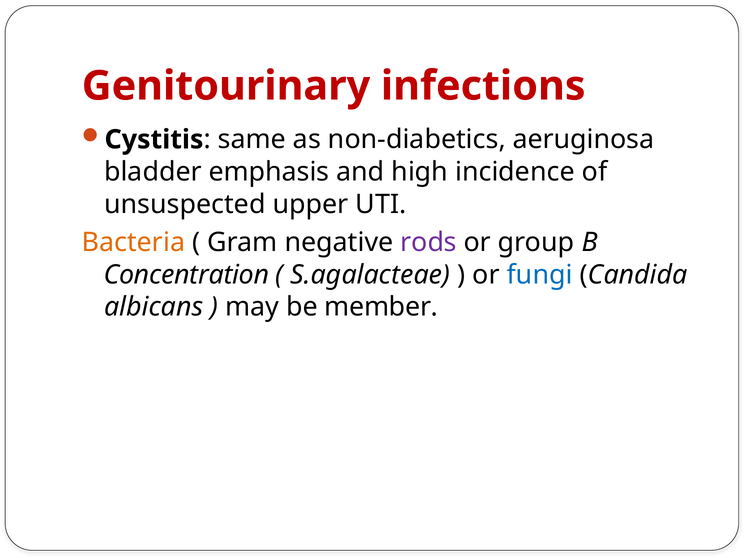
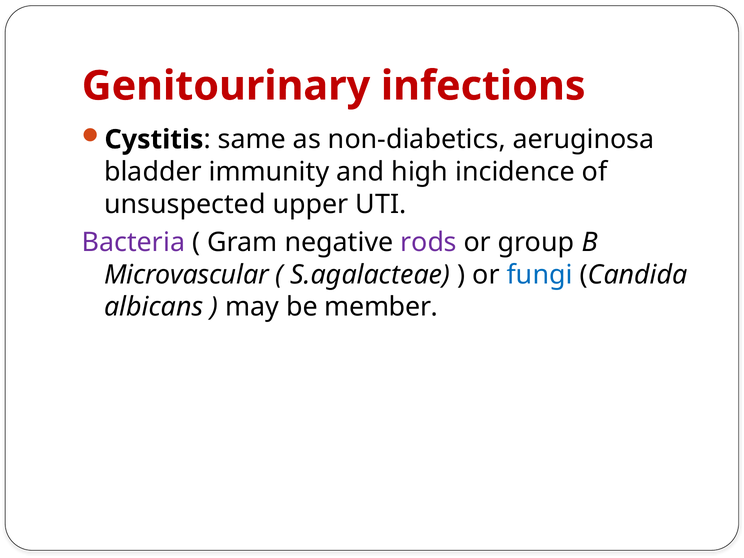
emphasis: emphasis -> immunity (269, 172)
Bacteria colour: orange -> purple (133, 242)
Concentration: Concentration -> Microvascular (186, 275)
